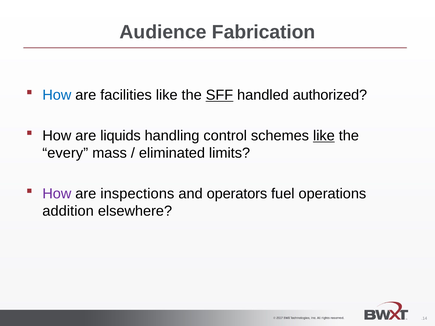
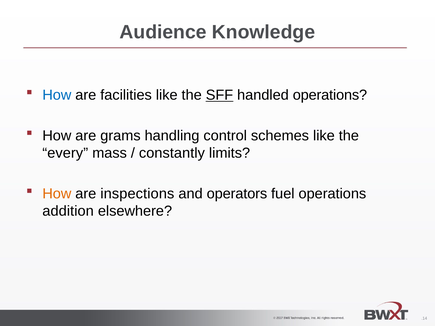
Fabrication: Fabrication -> Knowledge (264, 32)
handled authorized: authorized -> operations (330, 95)
liquids: liquids -> grams (120, 136)
like underline: present -> none (324, 136)
eliminated: eliminated -> constantly (172, 153)
How colour: purple -> orange (57, 194)
